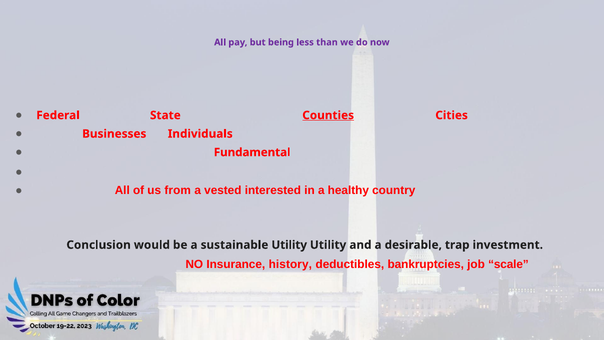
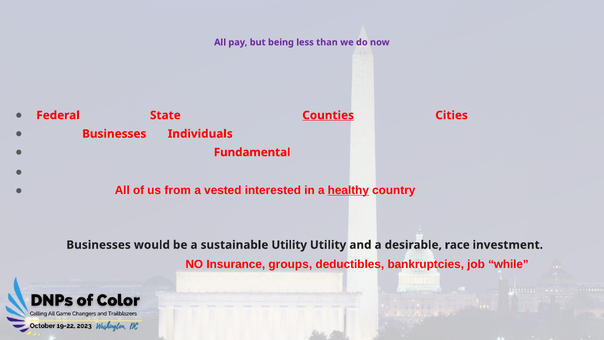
healthy underline: none -> present (348, 190)
Conclusion: Conclusion -> Businesses (99, 245)
trap: trap -> race (457, 245)
history: history -> groups (290, 264)
scale: scale -> while (508, 264)
